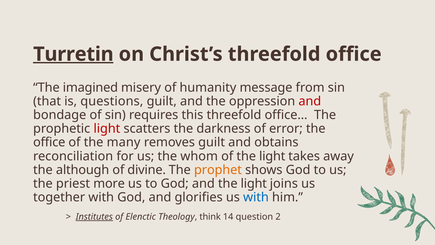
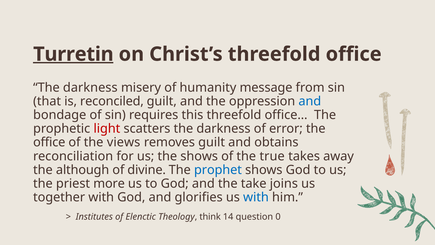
imagined: imagined -> darkness (90, 87)
questions: questions -> reconciled (112, 101)
and colour: red -> blue (310, 101)
many: many -> views (124, 142)
the whom: whom -> shows (199, 156)
of the light: light -> true (272, 156)
prophet colour: orange -> blue (218, 170)
and the light: light -> take (254, 183)
Institutes underline: present -> none (94, 217)
2: 2 -> 0 (278, 217)
